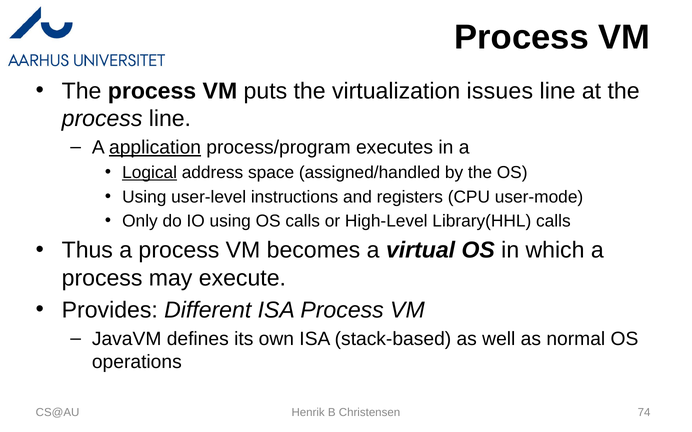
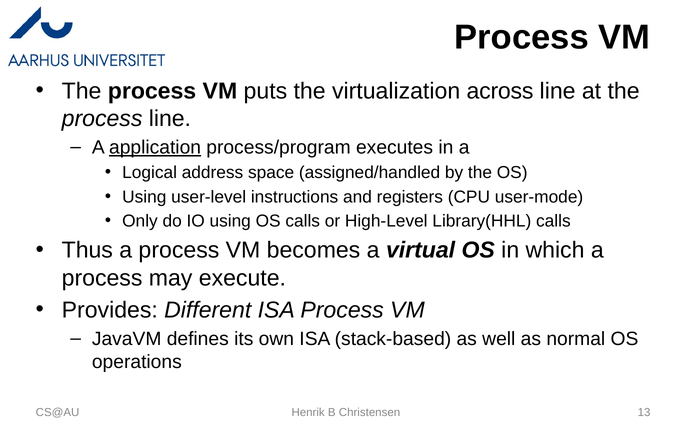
issues: issues -> across (500, 91)
Logical underline: present -> none (150, 173)
74: 74 -> 13 (644, 413)
